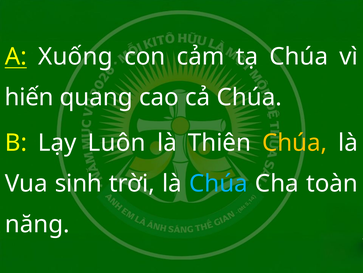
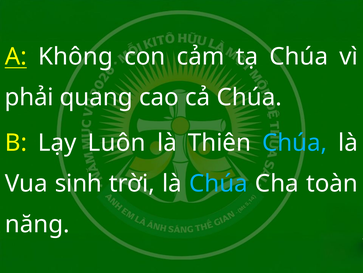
Xuống: Xuống -> Không (75, 57)
hiến: hiến -> phải (29, 97)
Chúa colour: yellow -> light blue (295, 143)
